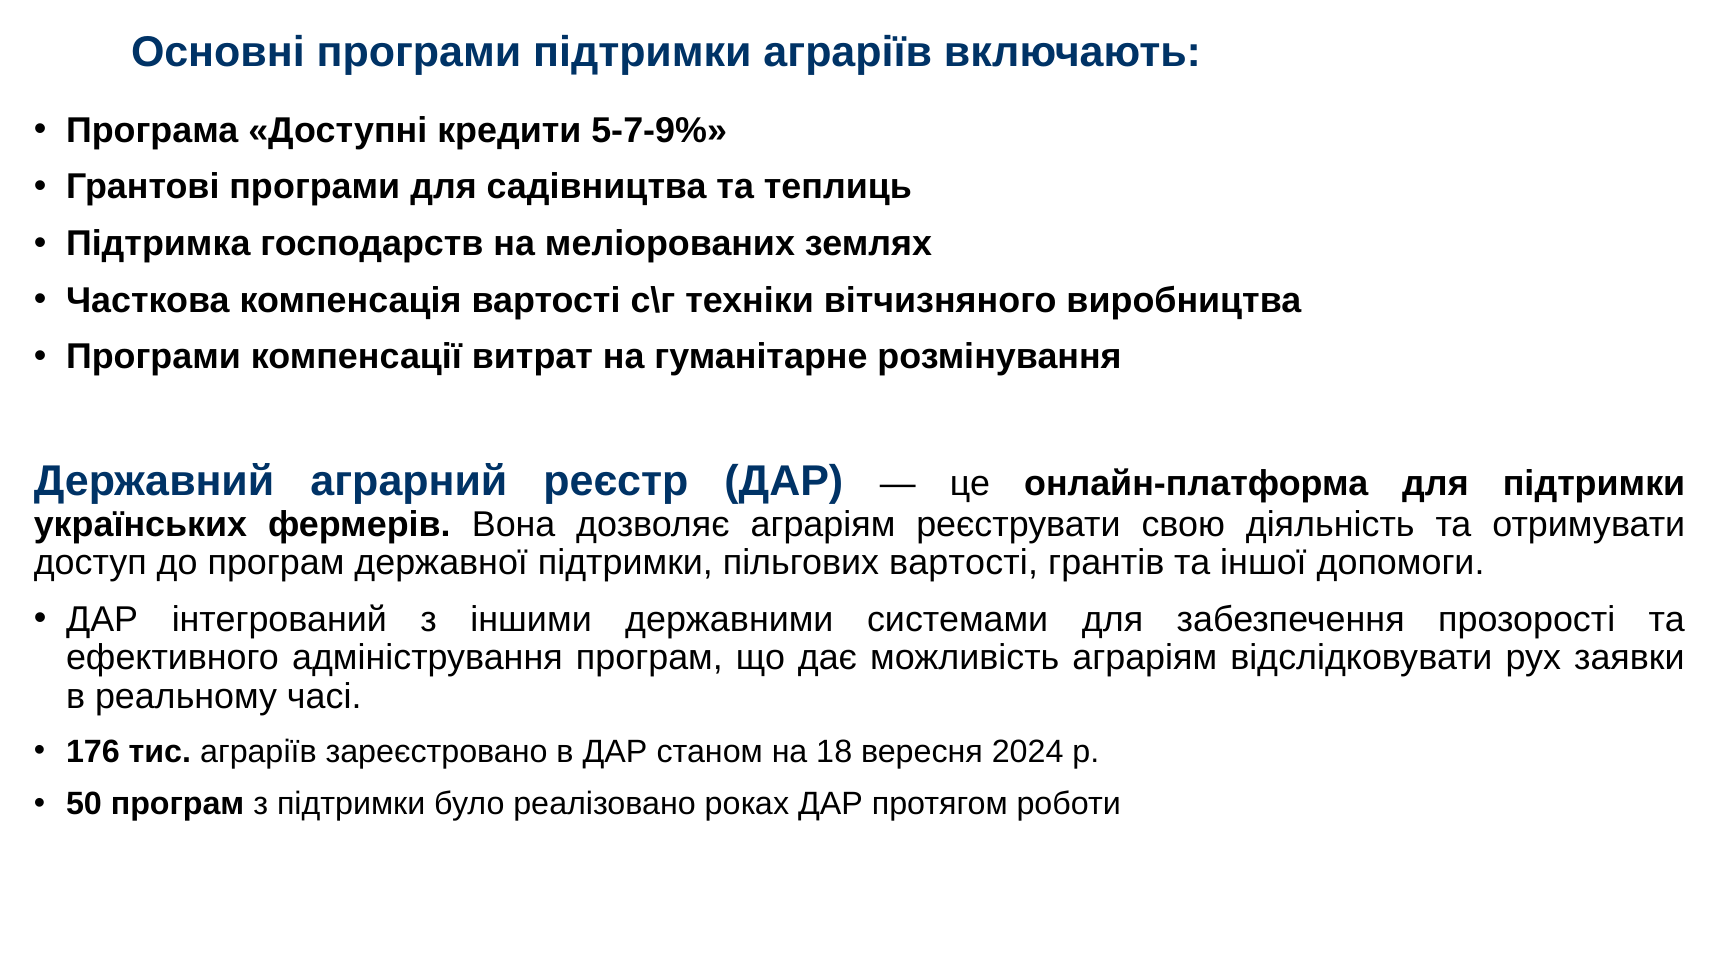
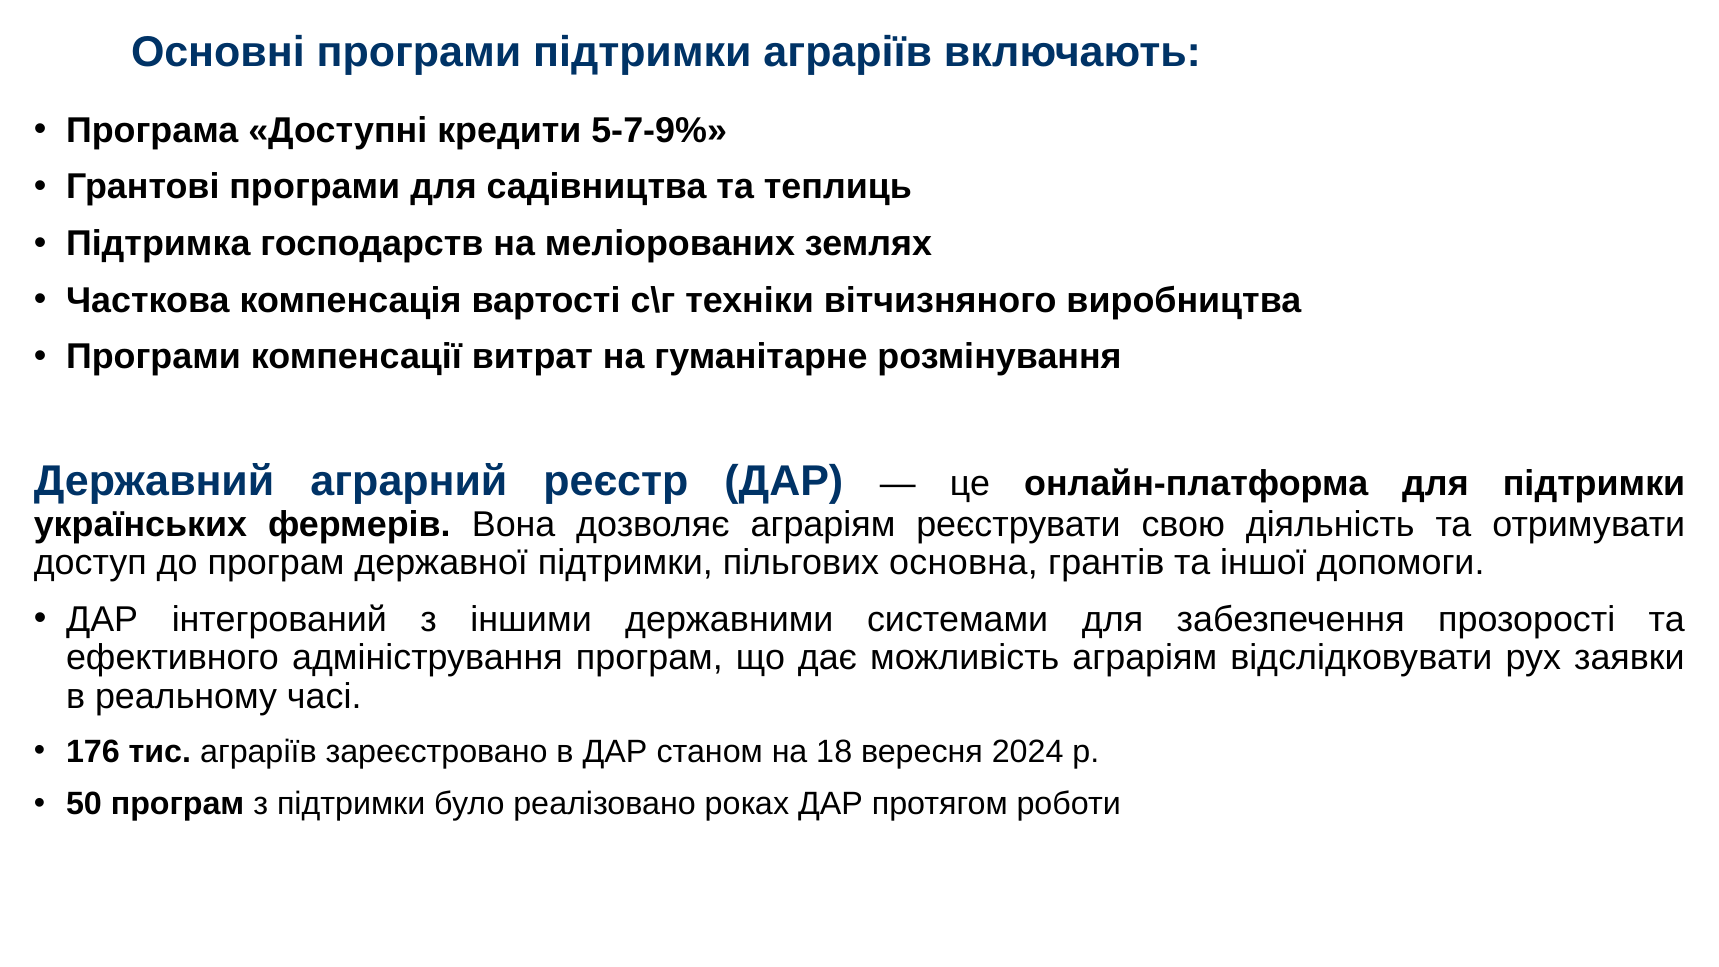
пільгових вартості: вартості -> основна (963, 563)
